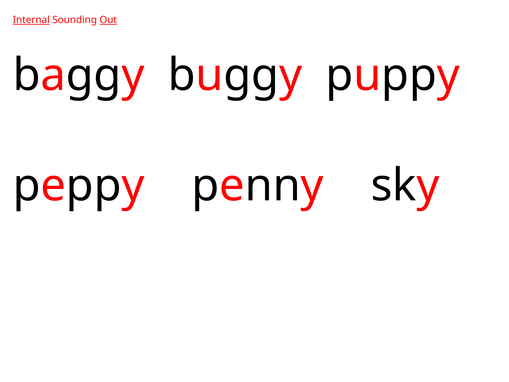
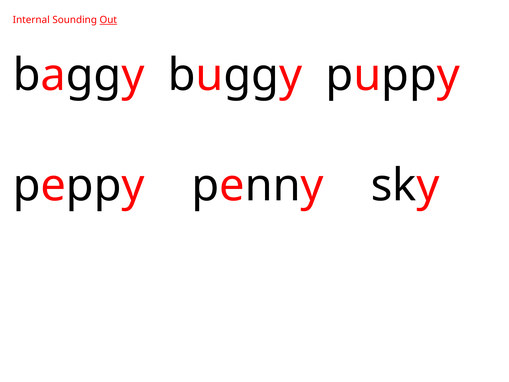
Internal underline: present -> none (31, 20)
